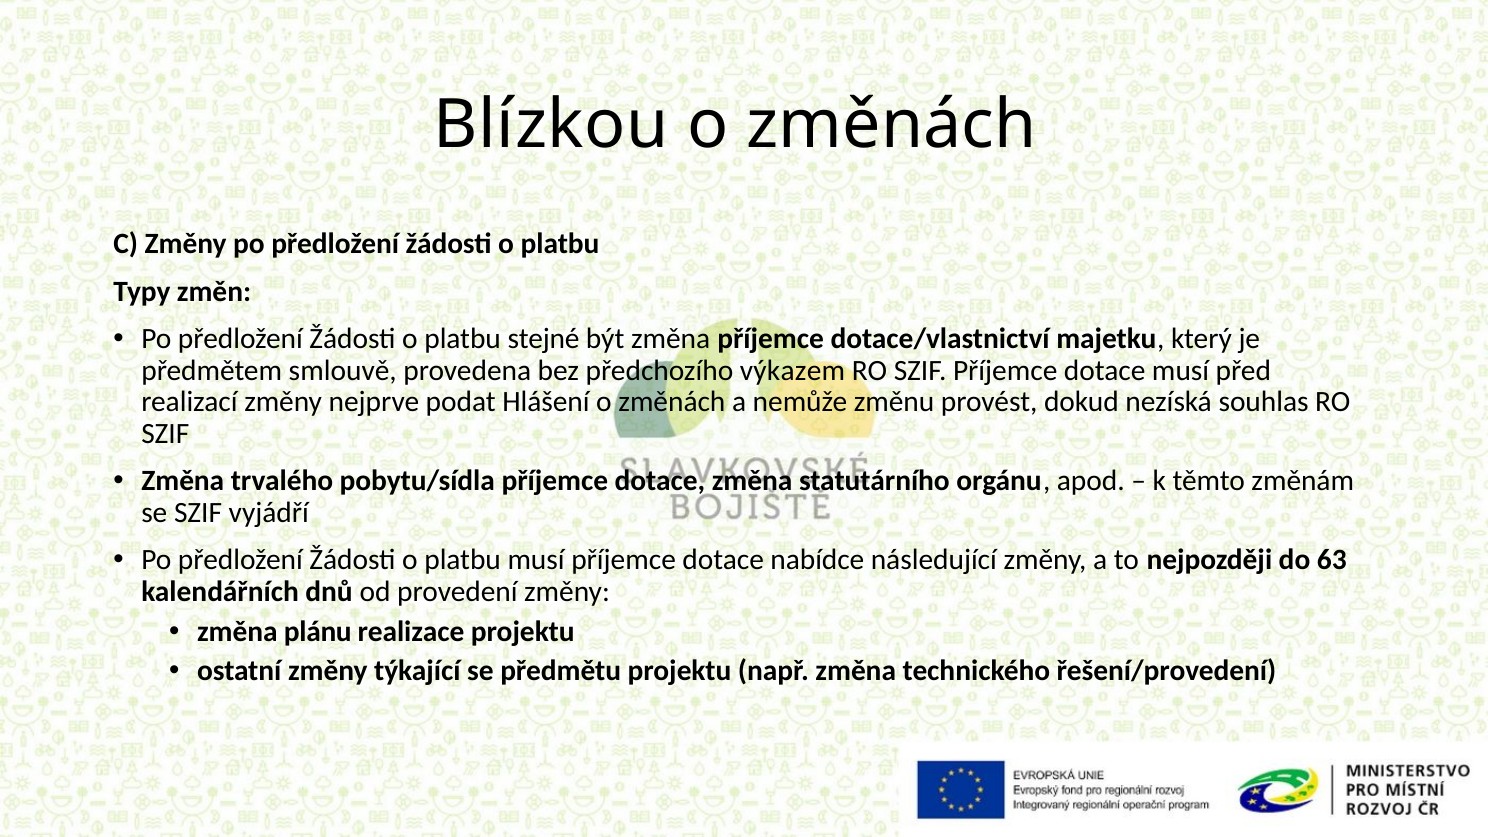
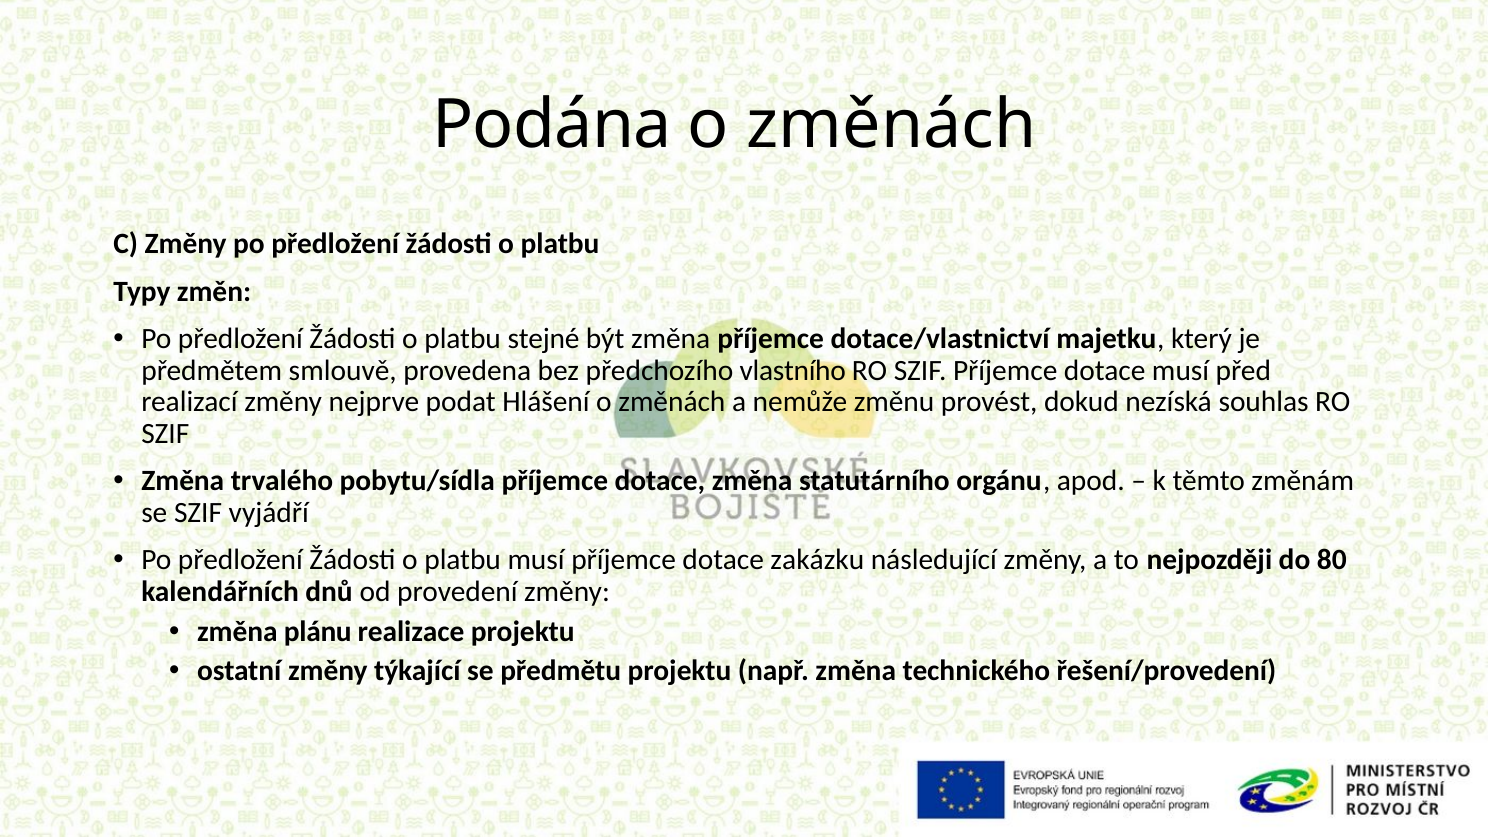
Blízkou: Blízkou -> Podána (552, 125)
výkazem: výkazem -> vlastního (793, 370)
nabídce: nabídce -> zakázku (817, 560)
63: 63 -> 80 (1332, 560)
